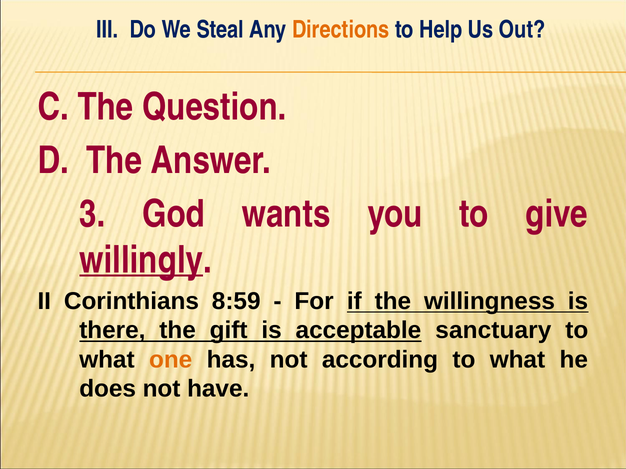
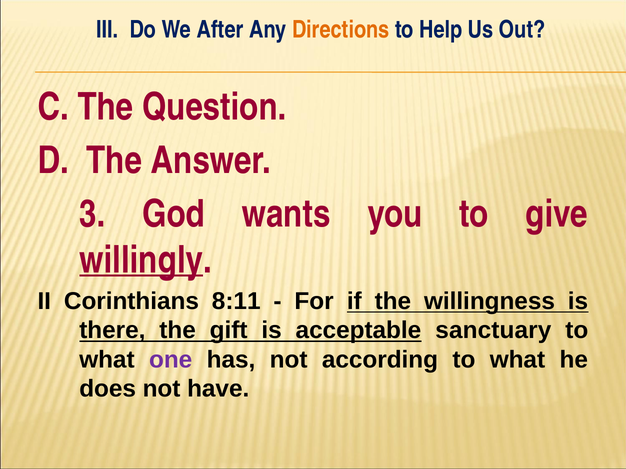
Steal: Steal -> After (220, 30)
8:59: 8:59 -> 8:11 (236, 302)
one colour: orange -> purple (171, 360)
